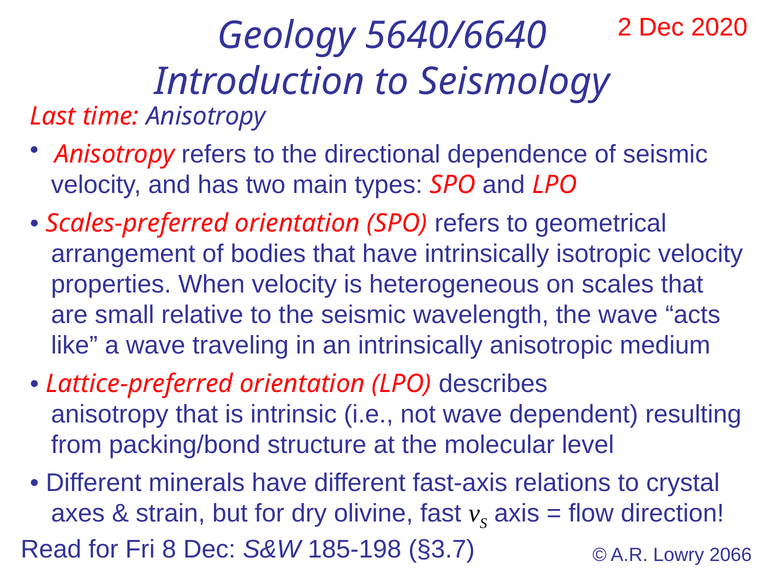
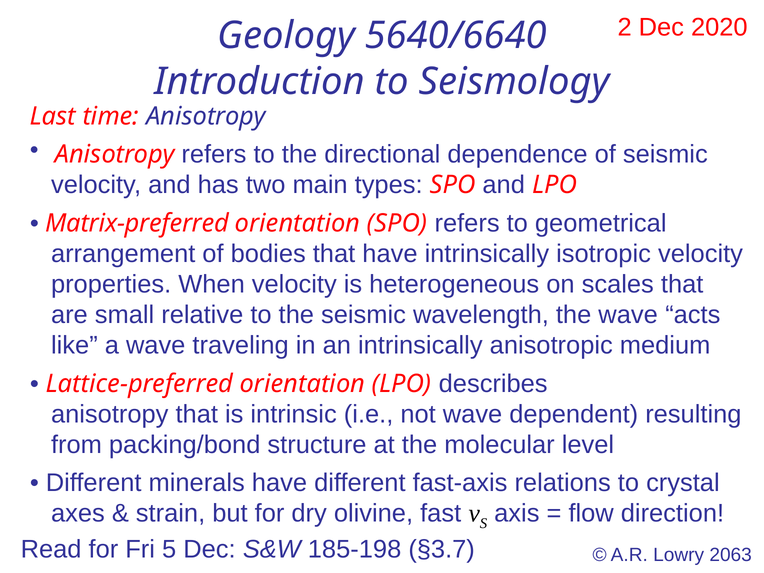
Scales-preferred: Scales-preferred -> Matrix-preferred (137, 223)
8: 8 -> 5 (169, 549)
2066: 2066 -> 2063 (731, 555)
